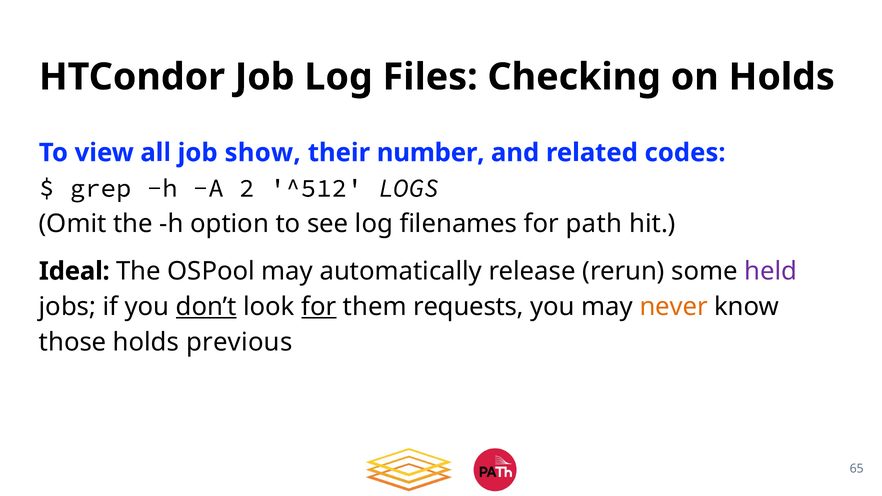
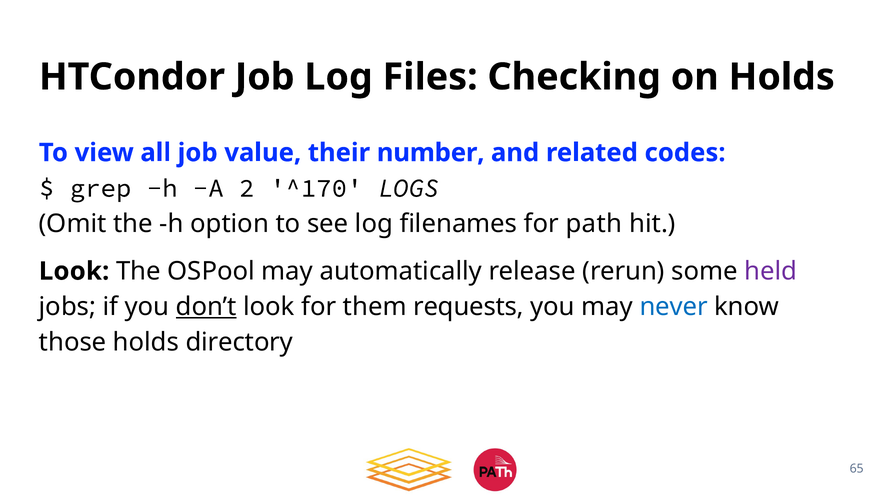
show: show -> value (263, 153)
^512: ^512 -> ^170 (316, 188)
Ideal: Ideal -> Look (74, 271)
for underline: present -> none (319, 307)
never colour: orange -> blue (674, 307)
previous: previous -> directory (239, 342)
